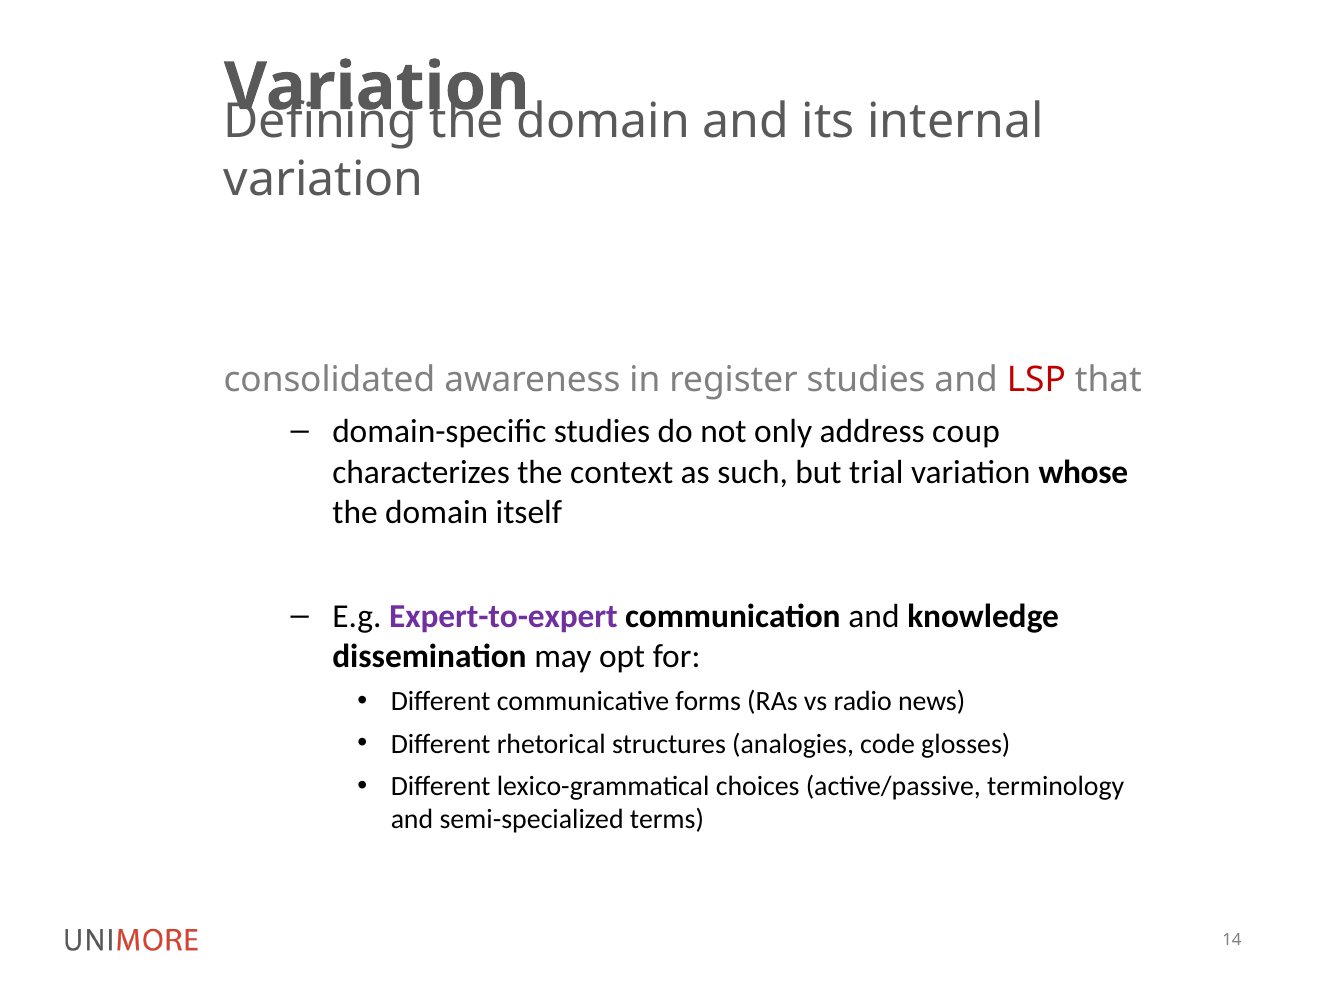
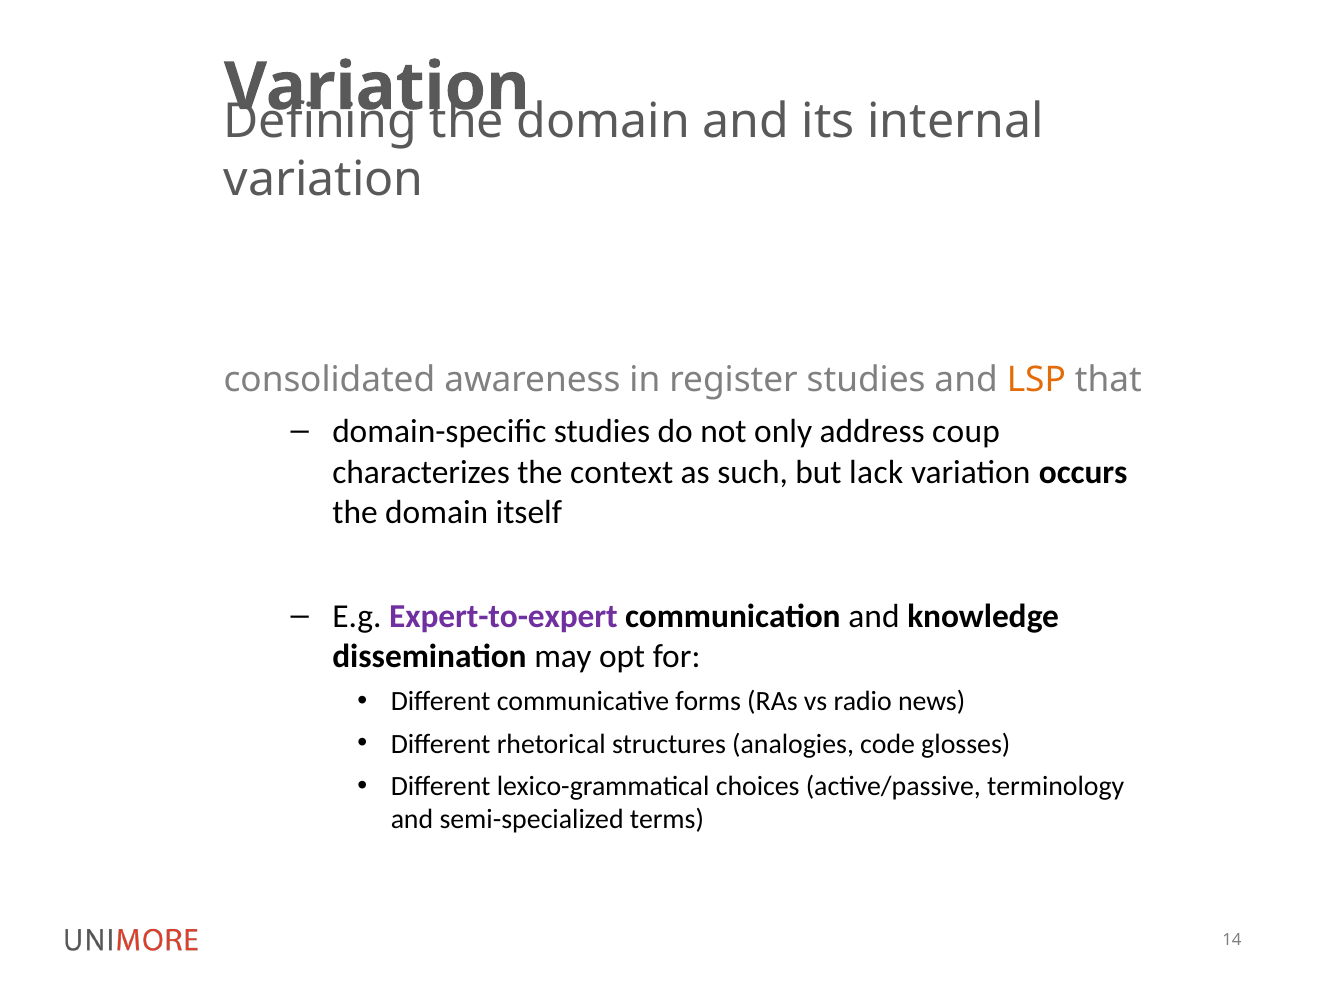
LSP colour: red -> orange (1036, 380)
trial: trial -> lack (876, 472)
whose: whose -> occurs (1083, 472)
